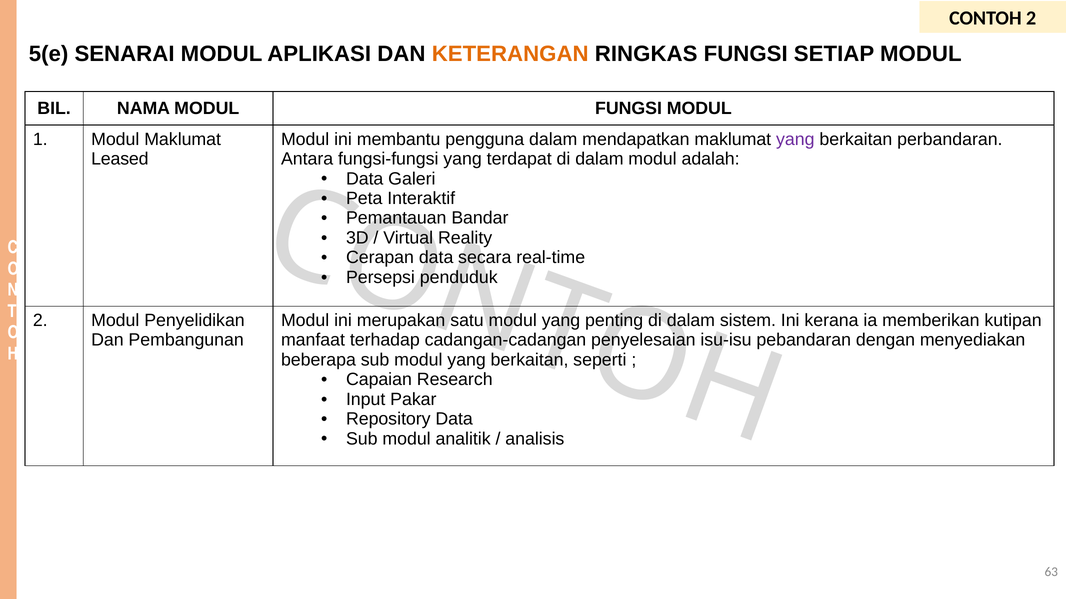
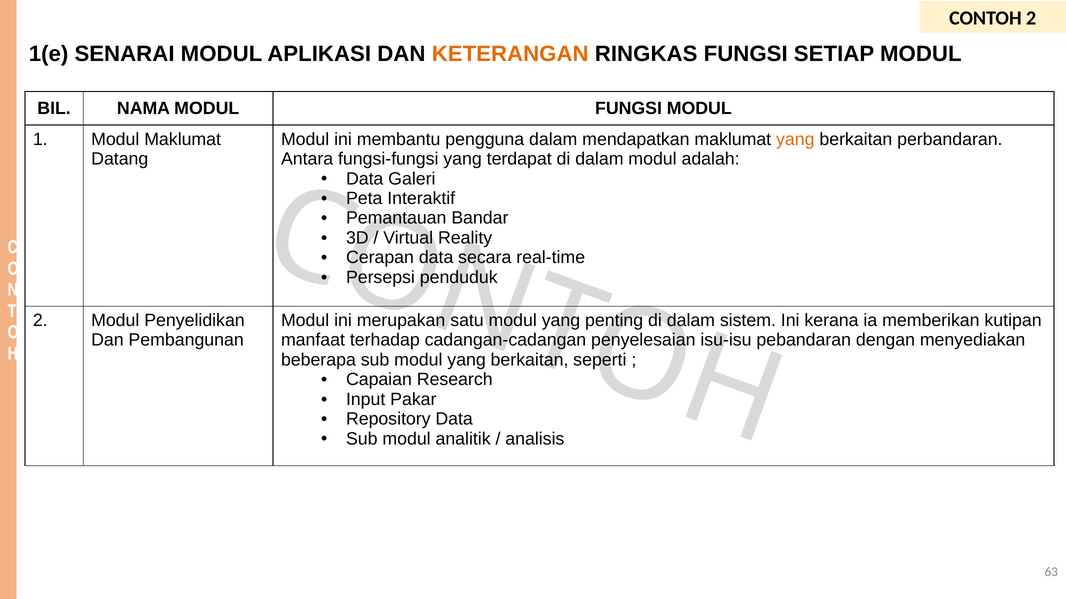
5(e: 5(e -> 1(e (49, 54)
yang colour: purple -> orange (795, 139)
Leased: Leased -> Datang (120, 159)
